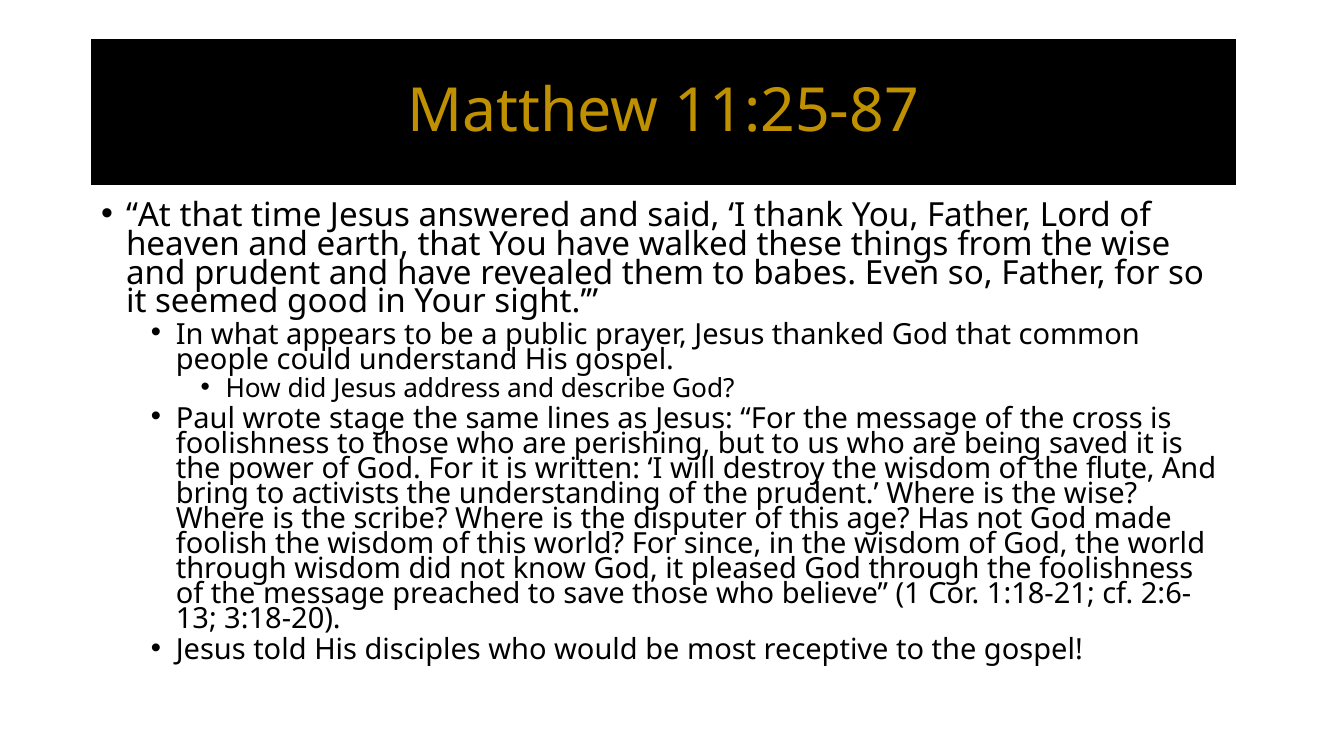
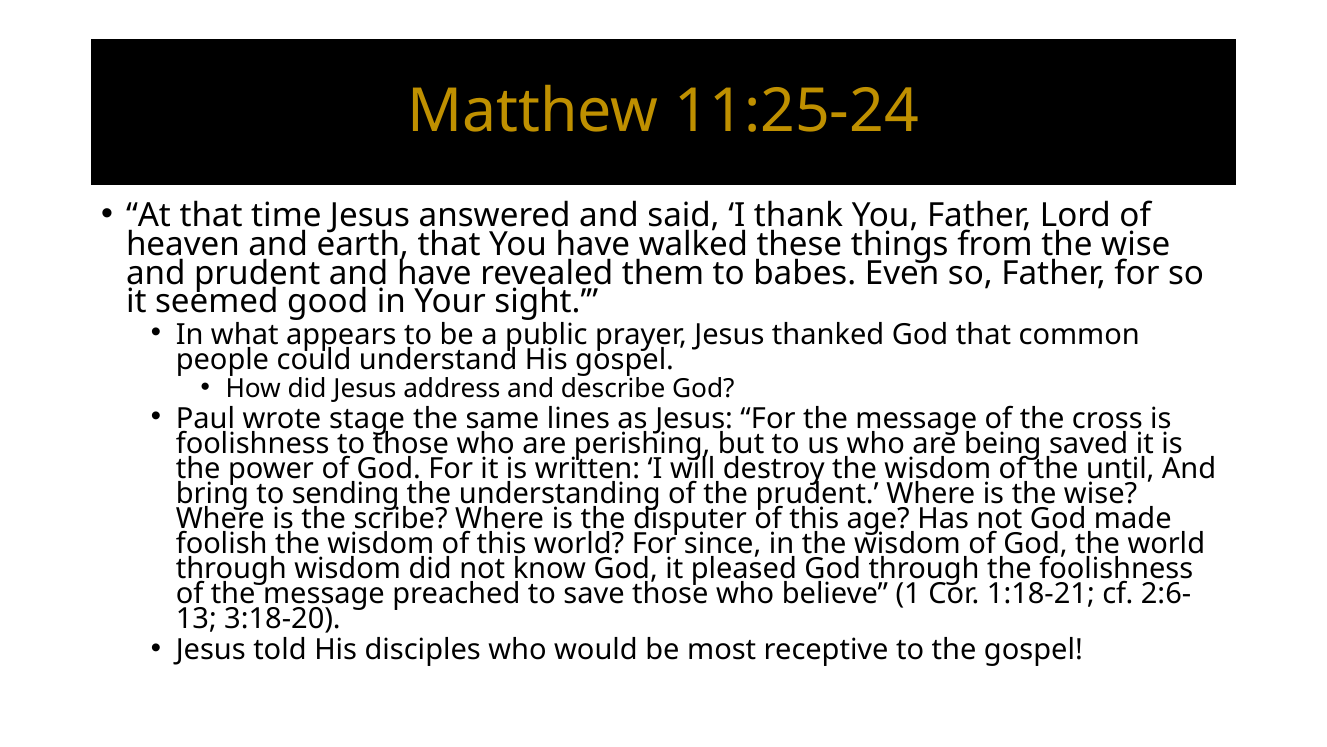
11:25-87: 11:25-87 -> 11:25-24 (797, 111)
flute: flute -> until (1120, 468)
activists: activists -> sending (346, 493)
